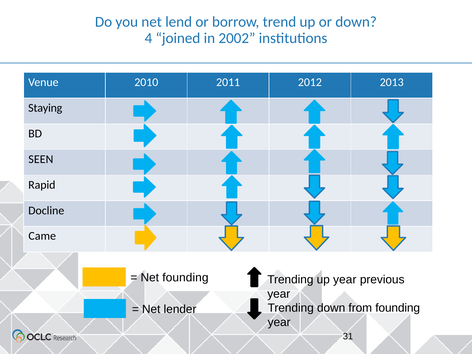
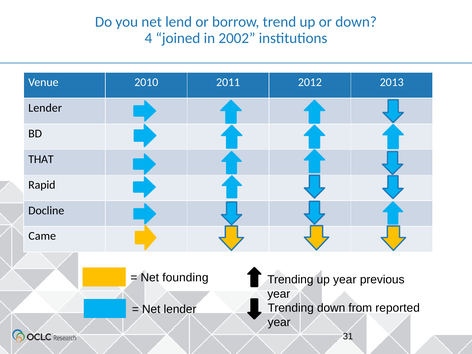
Staying: Staying -> Lender (45, 108)
SEEN: SEEN -> THAT (41, 159)
from founding: founding -> reported (398, 308)
